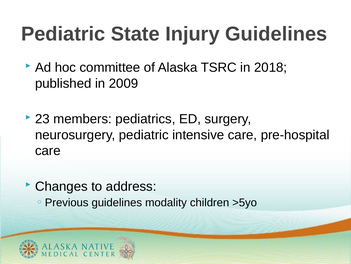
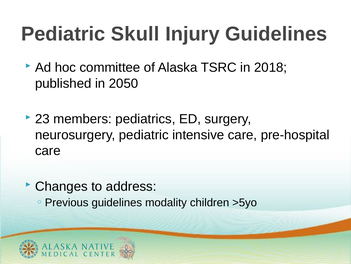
State: State -> Skull (135, 34)
2009: 2009 -> 2050 (124, 83)
